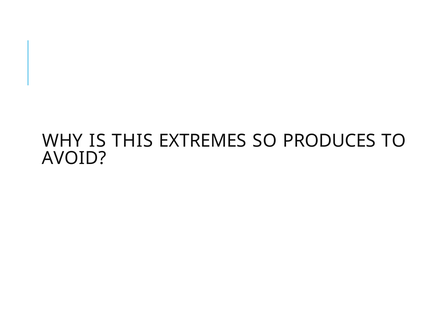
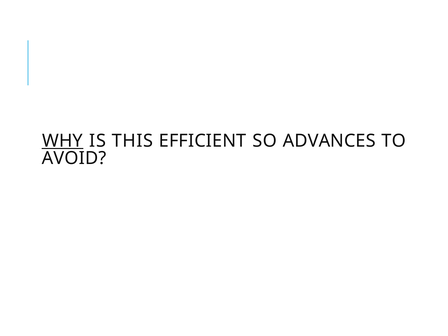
WHY underline: none -> present (63, 141)
EXTREMES: EXTREMES -> EFFICIENT (203, 141)
PRODUCES: PRODUCES -> ADVANCES (329, 141)
